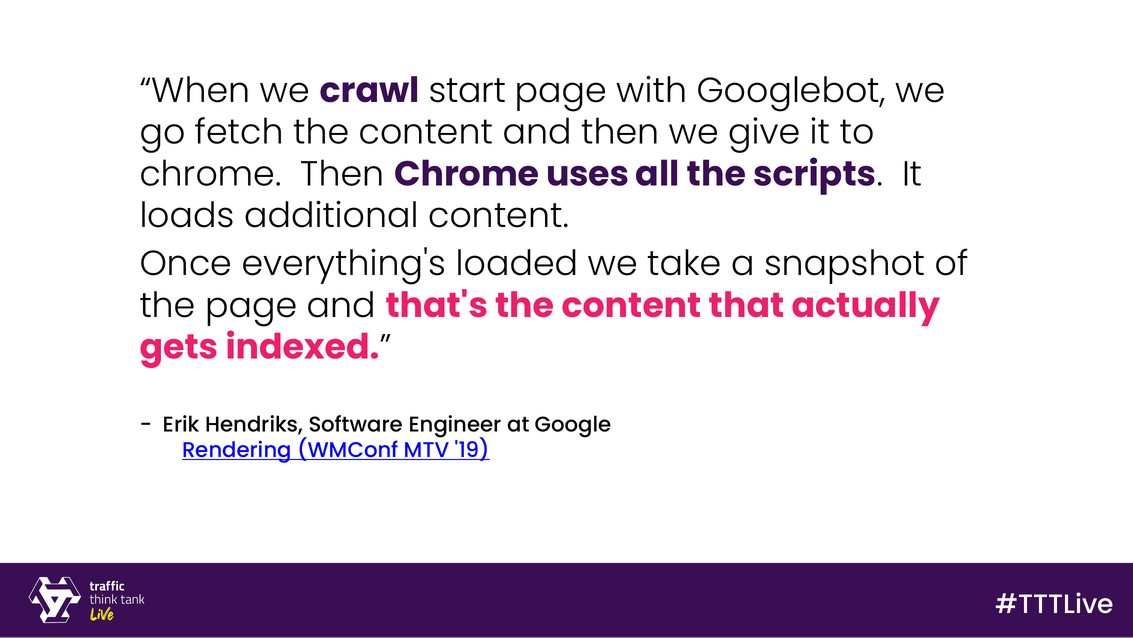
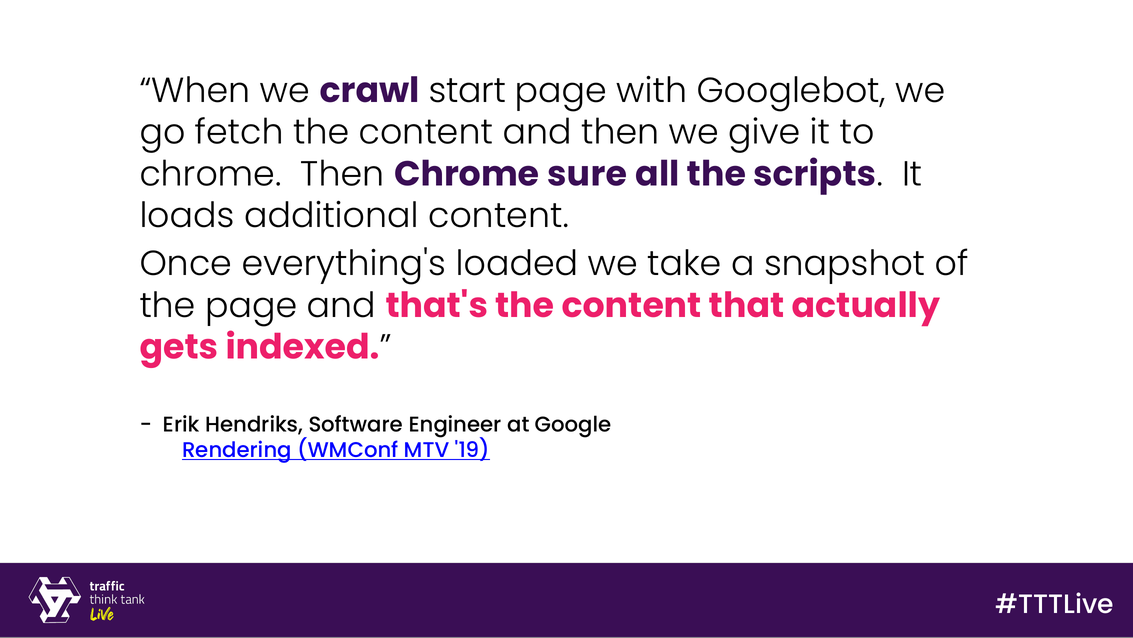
uses: uses -> sure (587, 174)
